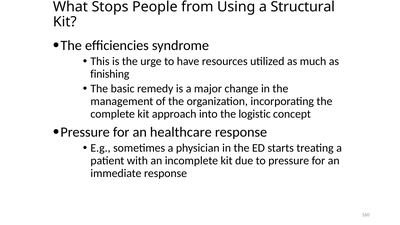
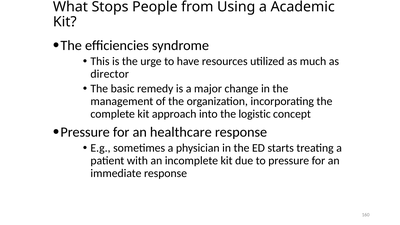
Structural: Structural -> Academic (303, 7)
finishing: finishing -> director (110, 74)
